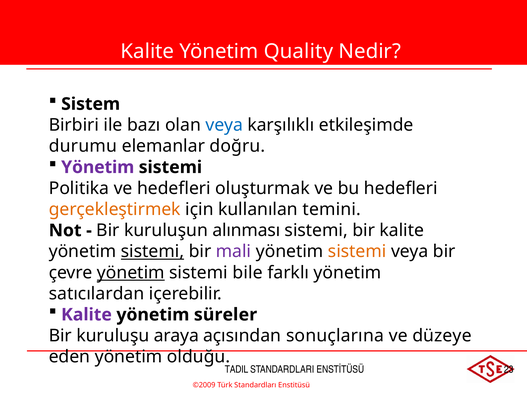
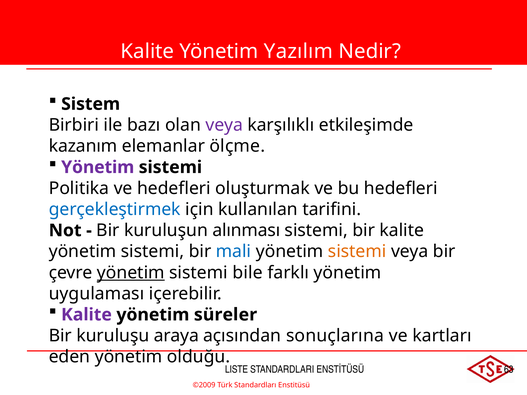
Quality: Quality -> Yazılım (298, 51)
veya colour: blue -> purple (224, 125)
durumu: durumu -> kazanım (83, 146)
doğru: doğru -> ölçme (237, 146)
gerçekleştirmek colour: orange -> blue (115, 210)
temini: temini -> tarifini (332, 210)
sistemi underline: present -> none (153, 252)
mali colour: purple -> blue (233, 252)
satıcılardan: satıcılardan -> uygulaması (96, 294)
düzeye: düzeye -> kartları (442, 336)
TADIL: TADIL -> LISTE (237, 370)
23: 23 -> 63 (509, 370)
